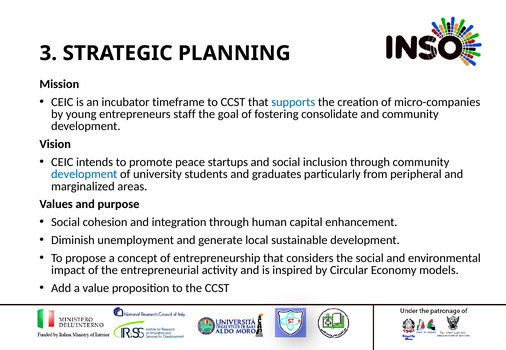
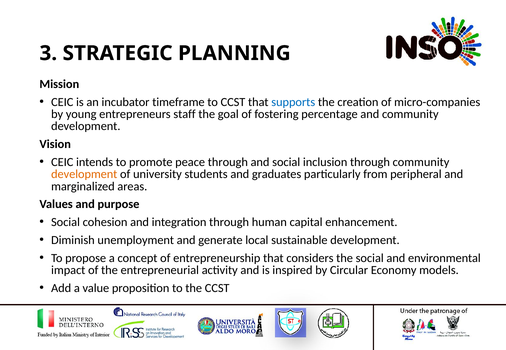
consolidate: consolidate -> percentage (330, 114)
peace startups: startups -> through (228, 162)
development colour: blue -> orange (84, 174)
